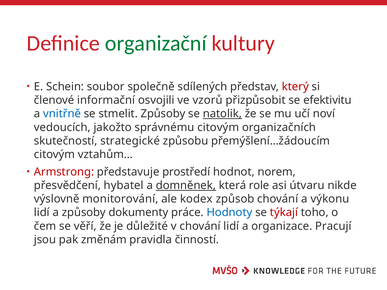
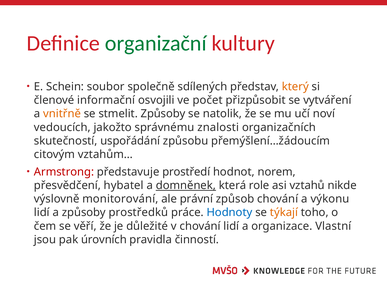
který colour: red -> orange (295, 87)
vzorů: vzorů -> počet (208, 100)
efektivitu: efektivitu -> vytváření (327, 100)
vnitřně colour: blue -> orange (62, 114)
natolik underline: present -> none (222, 114)
správnému citovým: citovým -> znalosti (218, 127)
strategické: strategické -> uspořádání (130, 141)
útvaru: útvaru -> vztahů (307, 186)
kodex: kodex -> právní (196, 199)
dokumenty: dokumenty -> prostředků (138, 213)
týkají colour: red -> orange (284, 213)
Pracují: Pracují -> Vlastní (333, 226)
změnám: změnám -> úrovních (104, 240)
